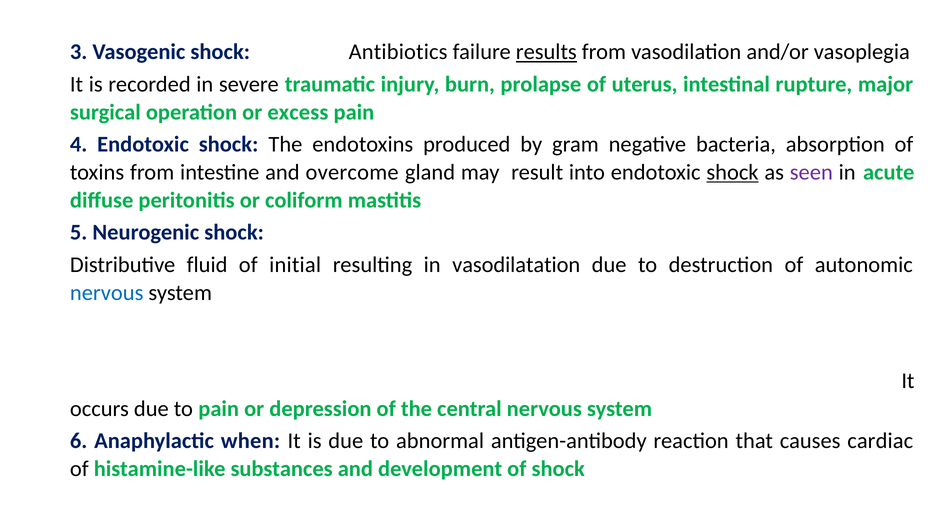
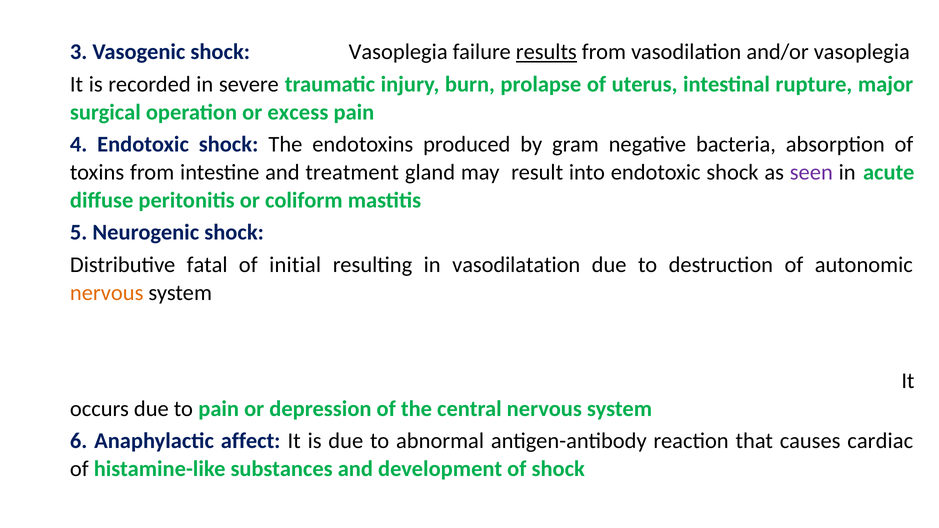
shock Antibiotics: Antibiotics -> Vasoplegia (398, 52)
overcome: overcome -> treatment (352, 172)
shock underline: present -> none (733, 172)
fluid: fluid -> fatal (207, 265)
nervous colour: blue -> orange (107, 293)
when: when -> affect (251, 441)
